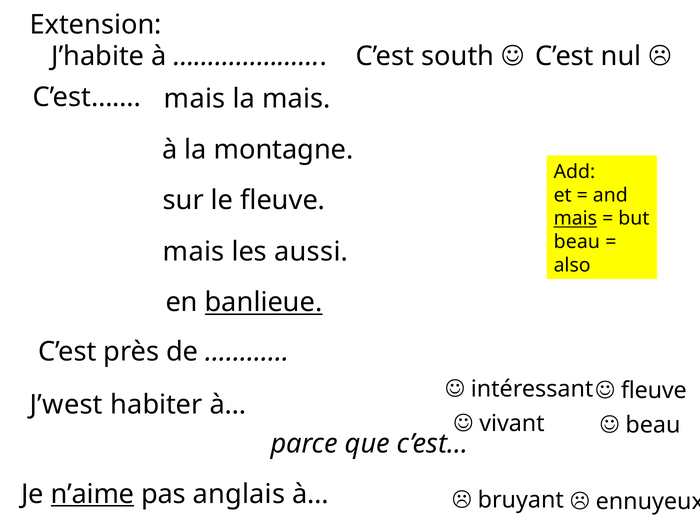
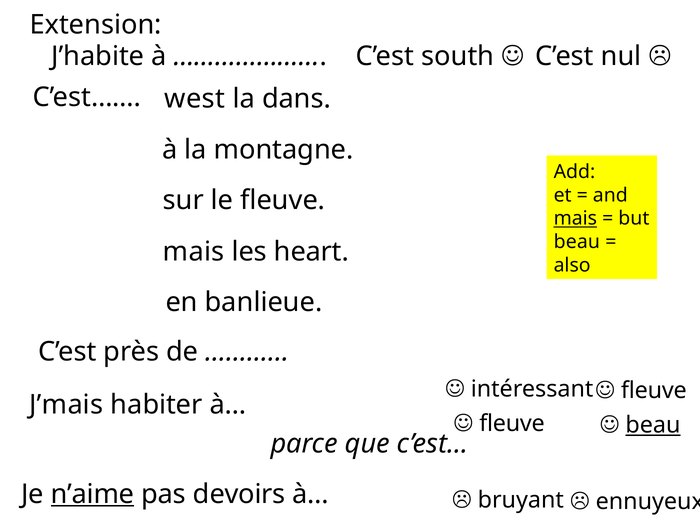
C’est…… mais: mais -> west (195, 99)
la mais: mais -> dans (296, 99)
aussi: aussi -> heart (311, 252)
banlieue underline: present -> none (264, 302)
J’west: J’west -> J’mais (66, 405)
vivant: vivant -> fleuve (512, 423)
beau underline: none -> present (653, 425)
anglais: anglais -> devoirs (239, 494)
